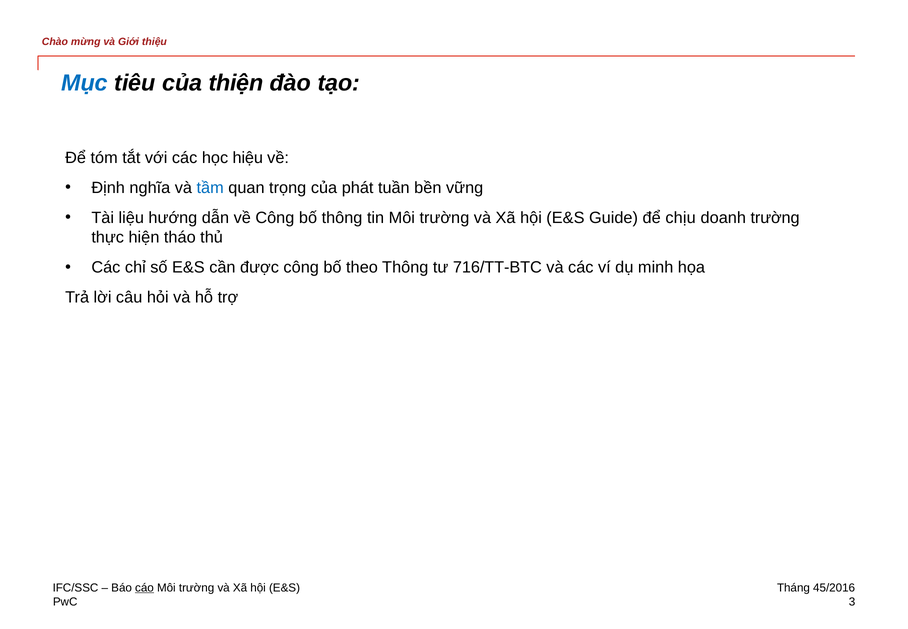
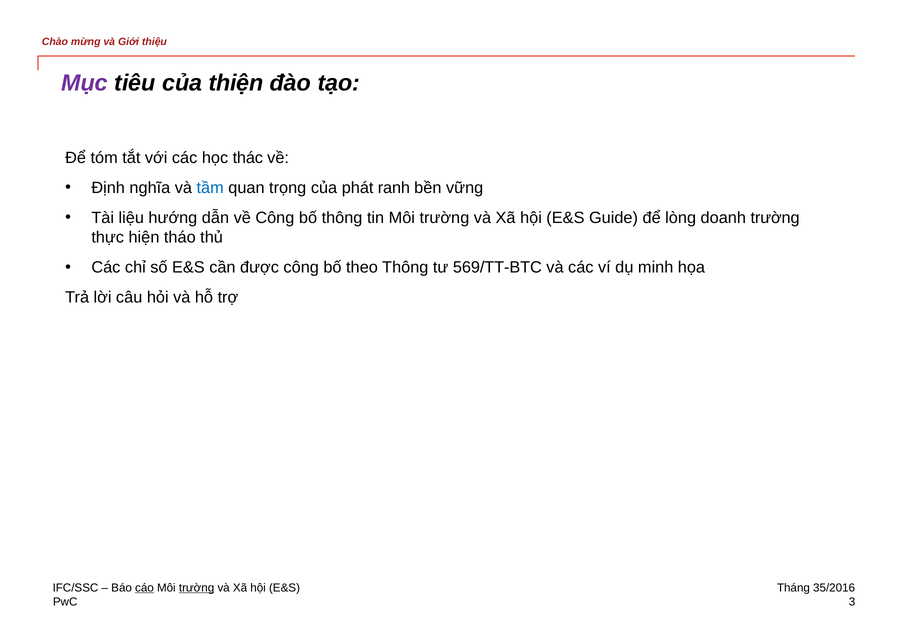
Mục colour: blue -> purple (85, 83)
hiệu: hiệu -> thác (248, 158)
tuần: tuần -> ranh (394, 188)
chịu: chịu -> lòng (681, 218)
716/TT-BTC: 716/TT-BTC -> 569/TT-BTC (497, 267)
trường underline: none -> present (197, 587)
45/2016: 45/2016 -> 35/2016 (834, 588)
